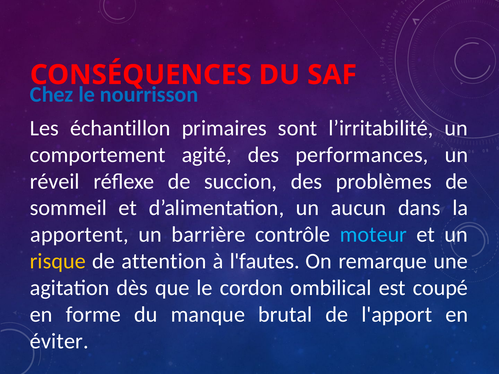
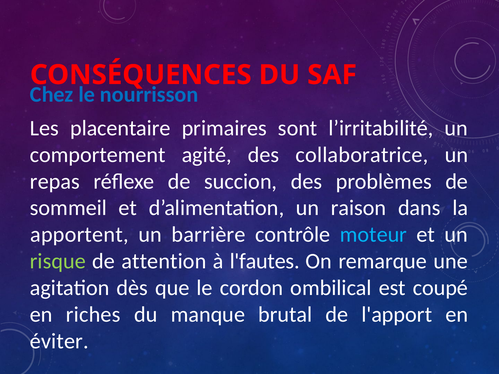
échantillon: échantillon -> placentaire (120, 128)
performances: performances -> collaboratrice (362, 155)
réveil: réveil -> repas (55, 182)
aucun: aucun -> raison (359, 208)
risque colour: yellow -> light green (58, 261)
forme: forme -> riches (93, 315)
